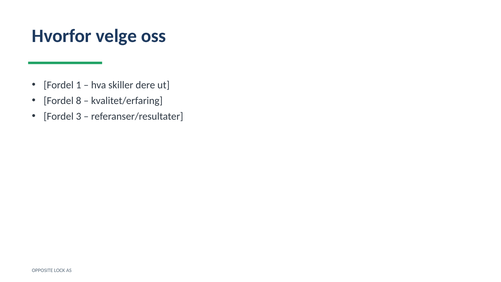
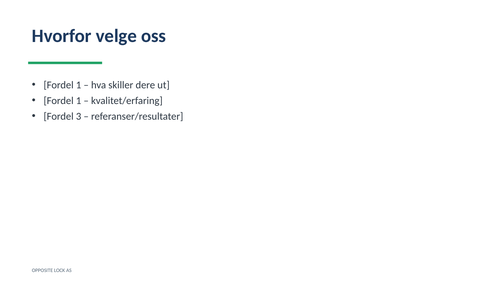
8: 8 -> 1 (79, 101)
